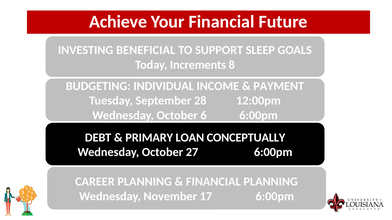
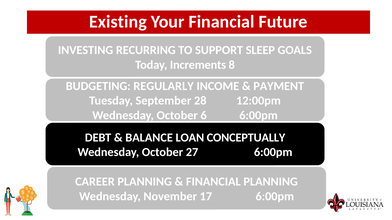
Achieve: Achieve -> Existing (118, 22)
BENEFICIAL: BENEFICIAL -> RECURRING (146, 50)
INDIVIDUAL: INDIVIDUAL -> REGULARLY (164, 86)
PRIMARY: PRIMARY -> BALANCE (149, 138)
